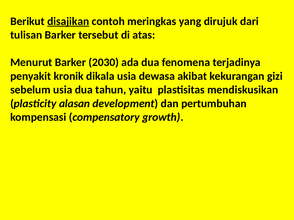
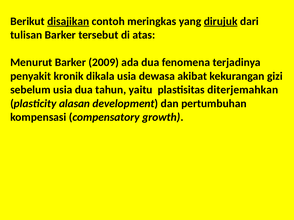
dirujuk underline: none -> present (221, 21)
2030: 2030 -> 2009 (104, 63)
mendiskusikan: mendiskusikan -> diterjemahkan (243, 90)
